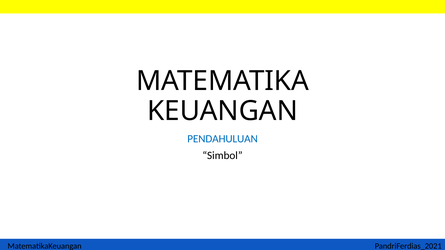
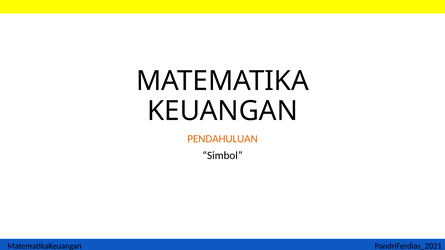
PENDAHULUAN colour: blue -> orange (223, 139)
